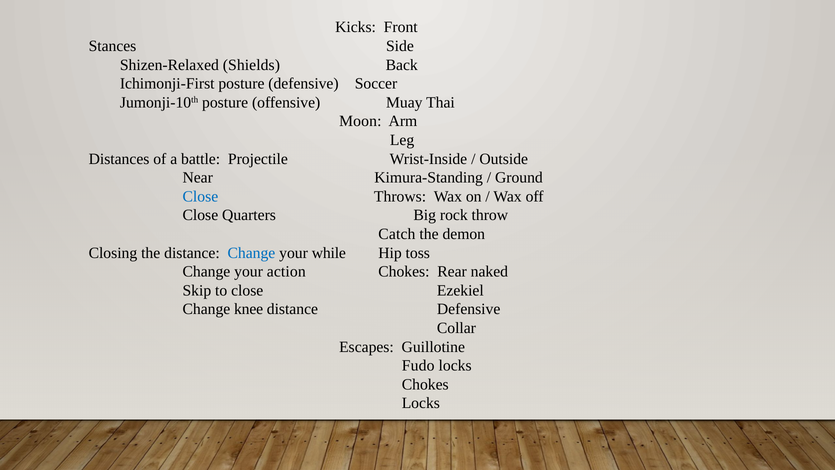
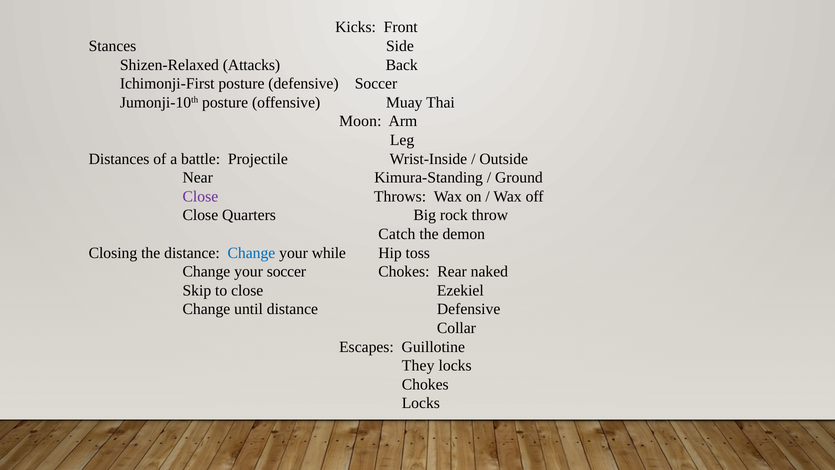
Shields: Shields -> Attacks (251, 65)
Close colour: blue -> purple (200, 196)
your action: action -> soccer (286, 272)
knee: knee -> until (249, 309)
Fudo: Fudo -> They (418, 365)
